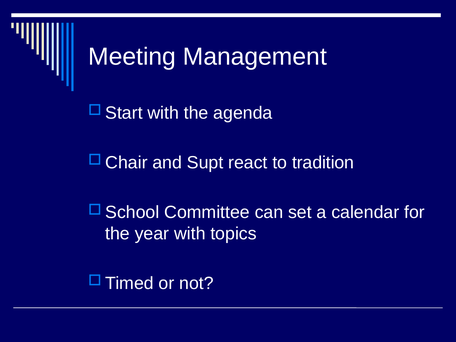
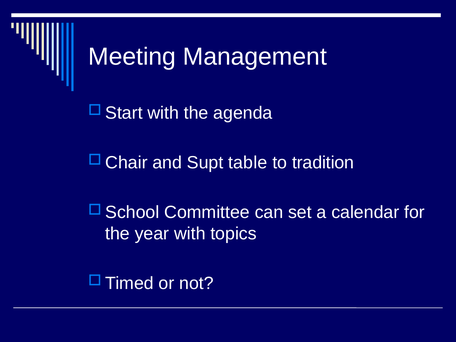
react: react -> table (248, 163)
